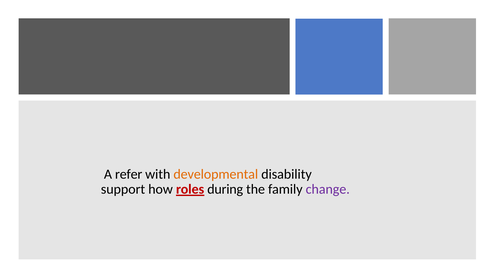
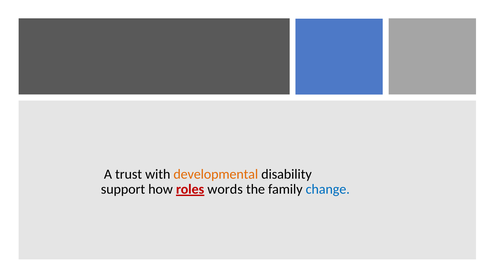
refer: refer -> trust (129, 174)
during: during -> words (225, 190)
change colour: purple -> blue (328, 190)
